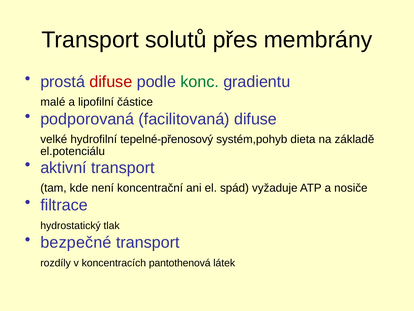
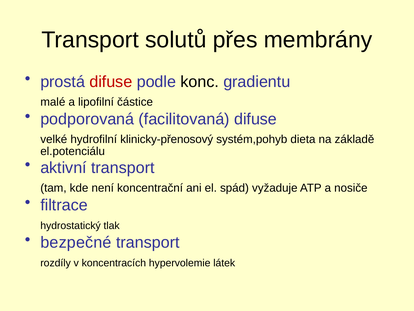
konc colour: green -> black (200, 82)
tepelné-přenosový: tepelné-přenosový -> klinicky-přenosový (167, 139)
pantothenová: pantothenová -> hypervolemie (180, 263)
